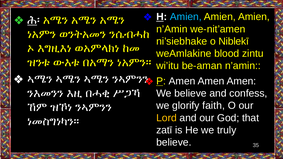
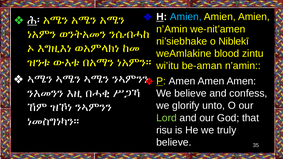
faith: faith -> unto (214, 106)
Lord colour: yellow -> light green (167, 118)
zatī: zatī -> risu (164, 130)
